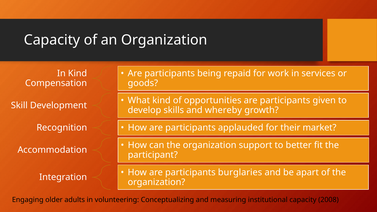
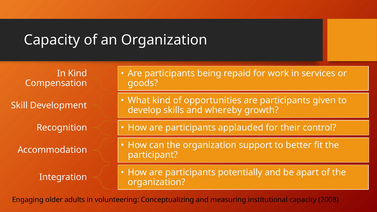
market: market -> control (319, 128)
burglaries: burglaries -> potentially (240, 172)
